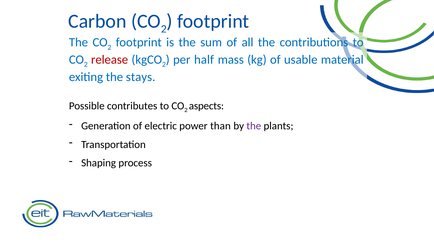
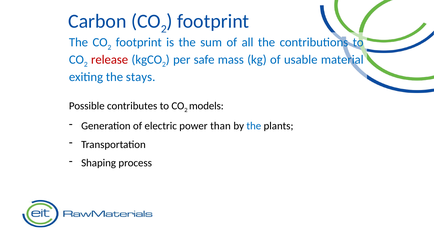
half: half -> safe (204, 60)
aspects: aspects -> models (206, 106)
the colour: purple -> blue (254, 126)
